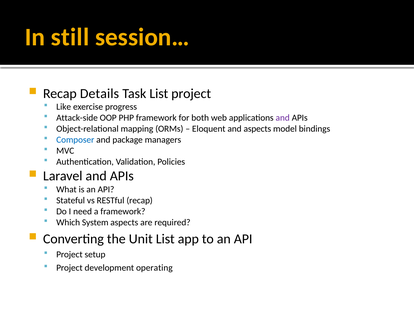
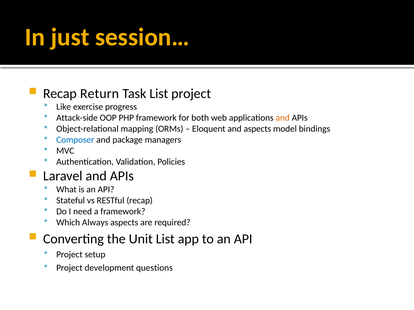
still: still -> just (70, 37)
Details: Details -> Return (99, 94)
and colour: purple -> orange (283, 118)
System: System -> Always (95, 223)
operating: operating -> questions (154, 268)
